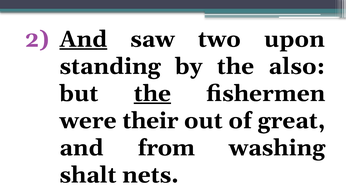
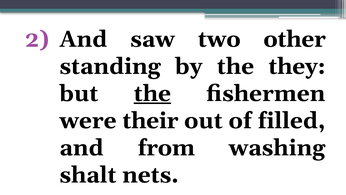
And underline: present -> none (83, 39)
upon: upon -> other (295, 39)
also: also -> they (297, 66)
great: great -> filled (291, 120)
